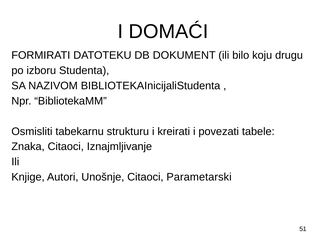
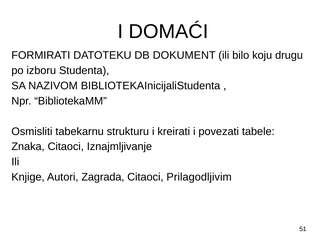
Unošnje: Unošnje -> Zagrada (103, 177)
Parametarski: Parametarski -> Prilagodljivim (199, 177)
